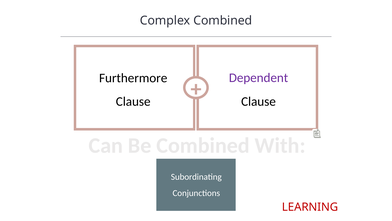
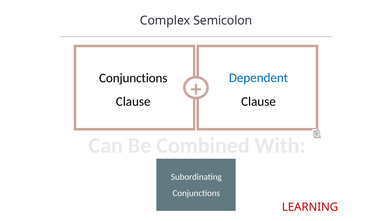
Complex Combined: Combined -> Semicolon (223, 21)
Furthermore: Furthermore -> Conjunctions (133, 78)
Dependent colour: purple -> blue (259, 78)
